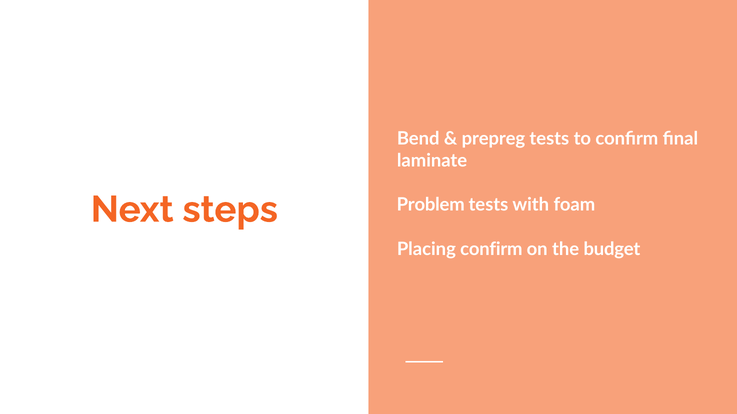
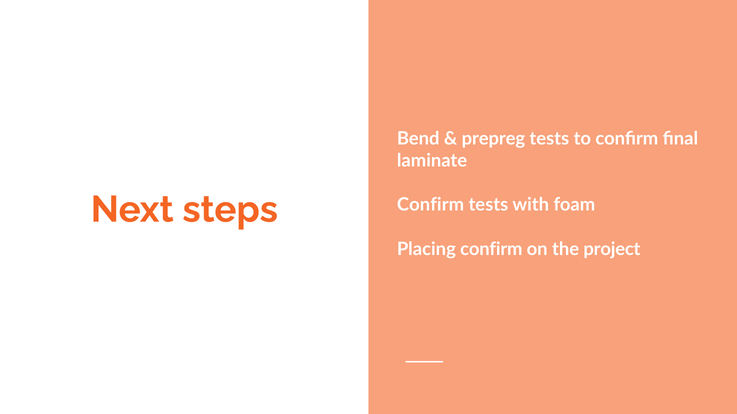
Problem: Problem -> Confirm (431, 205)
budget: budget -> project (612, 249)
